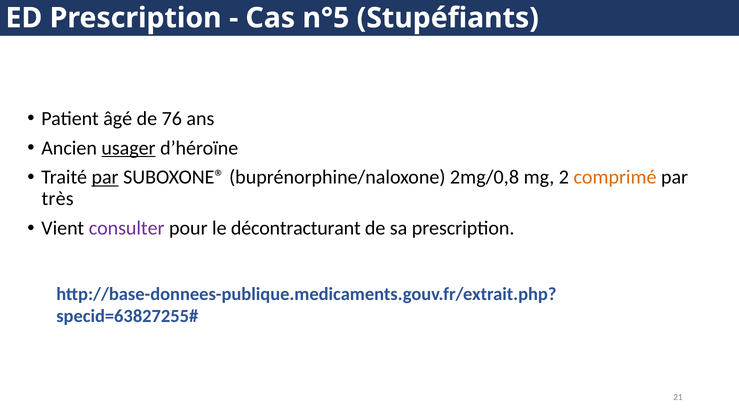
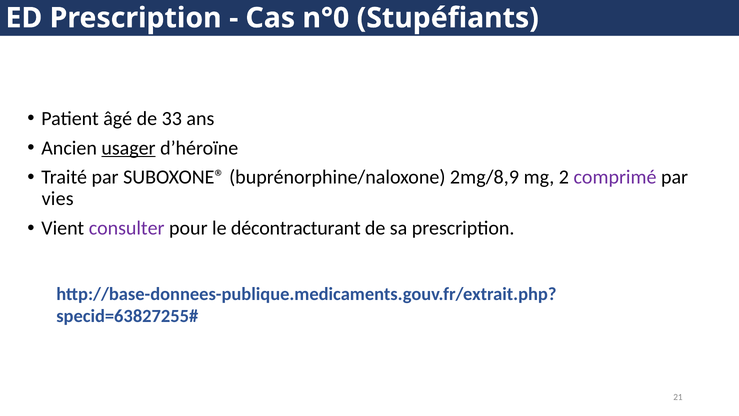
n°5: n°5 -> n°0 (326, 18)
76: 76 -> 33 (172, 119)
par underline: present -> none (105, 177)
2mg/0,8: 2mg/0,8 -> 2mg/8,9 (485, 177)
comprimé colour: orange -> purple (615, 177)
très: très -> vies (58, 199)
